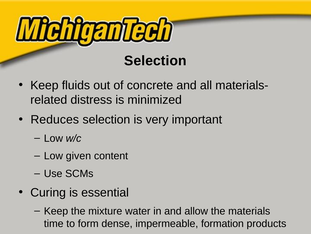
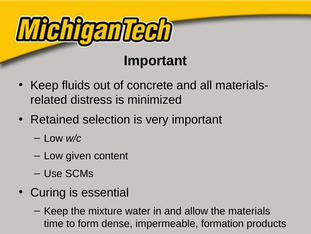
Selection: Selection -> Important (156, 61)
Reduces: Reduces -> Retained (55, 119)
